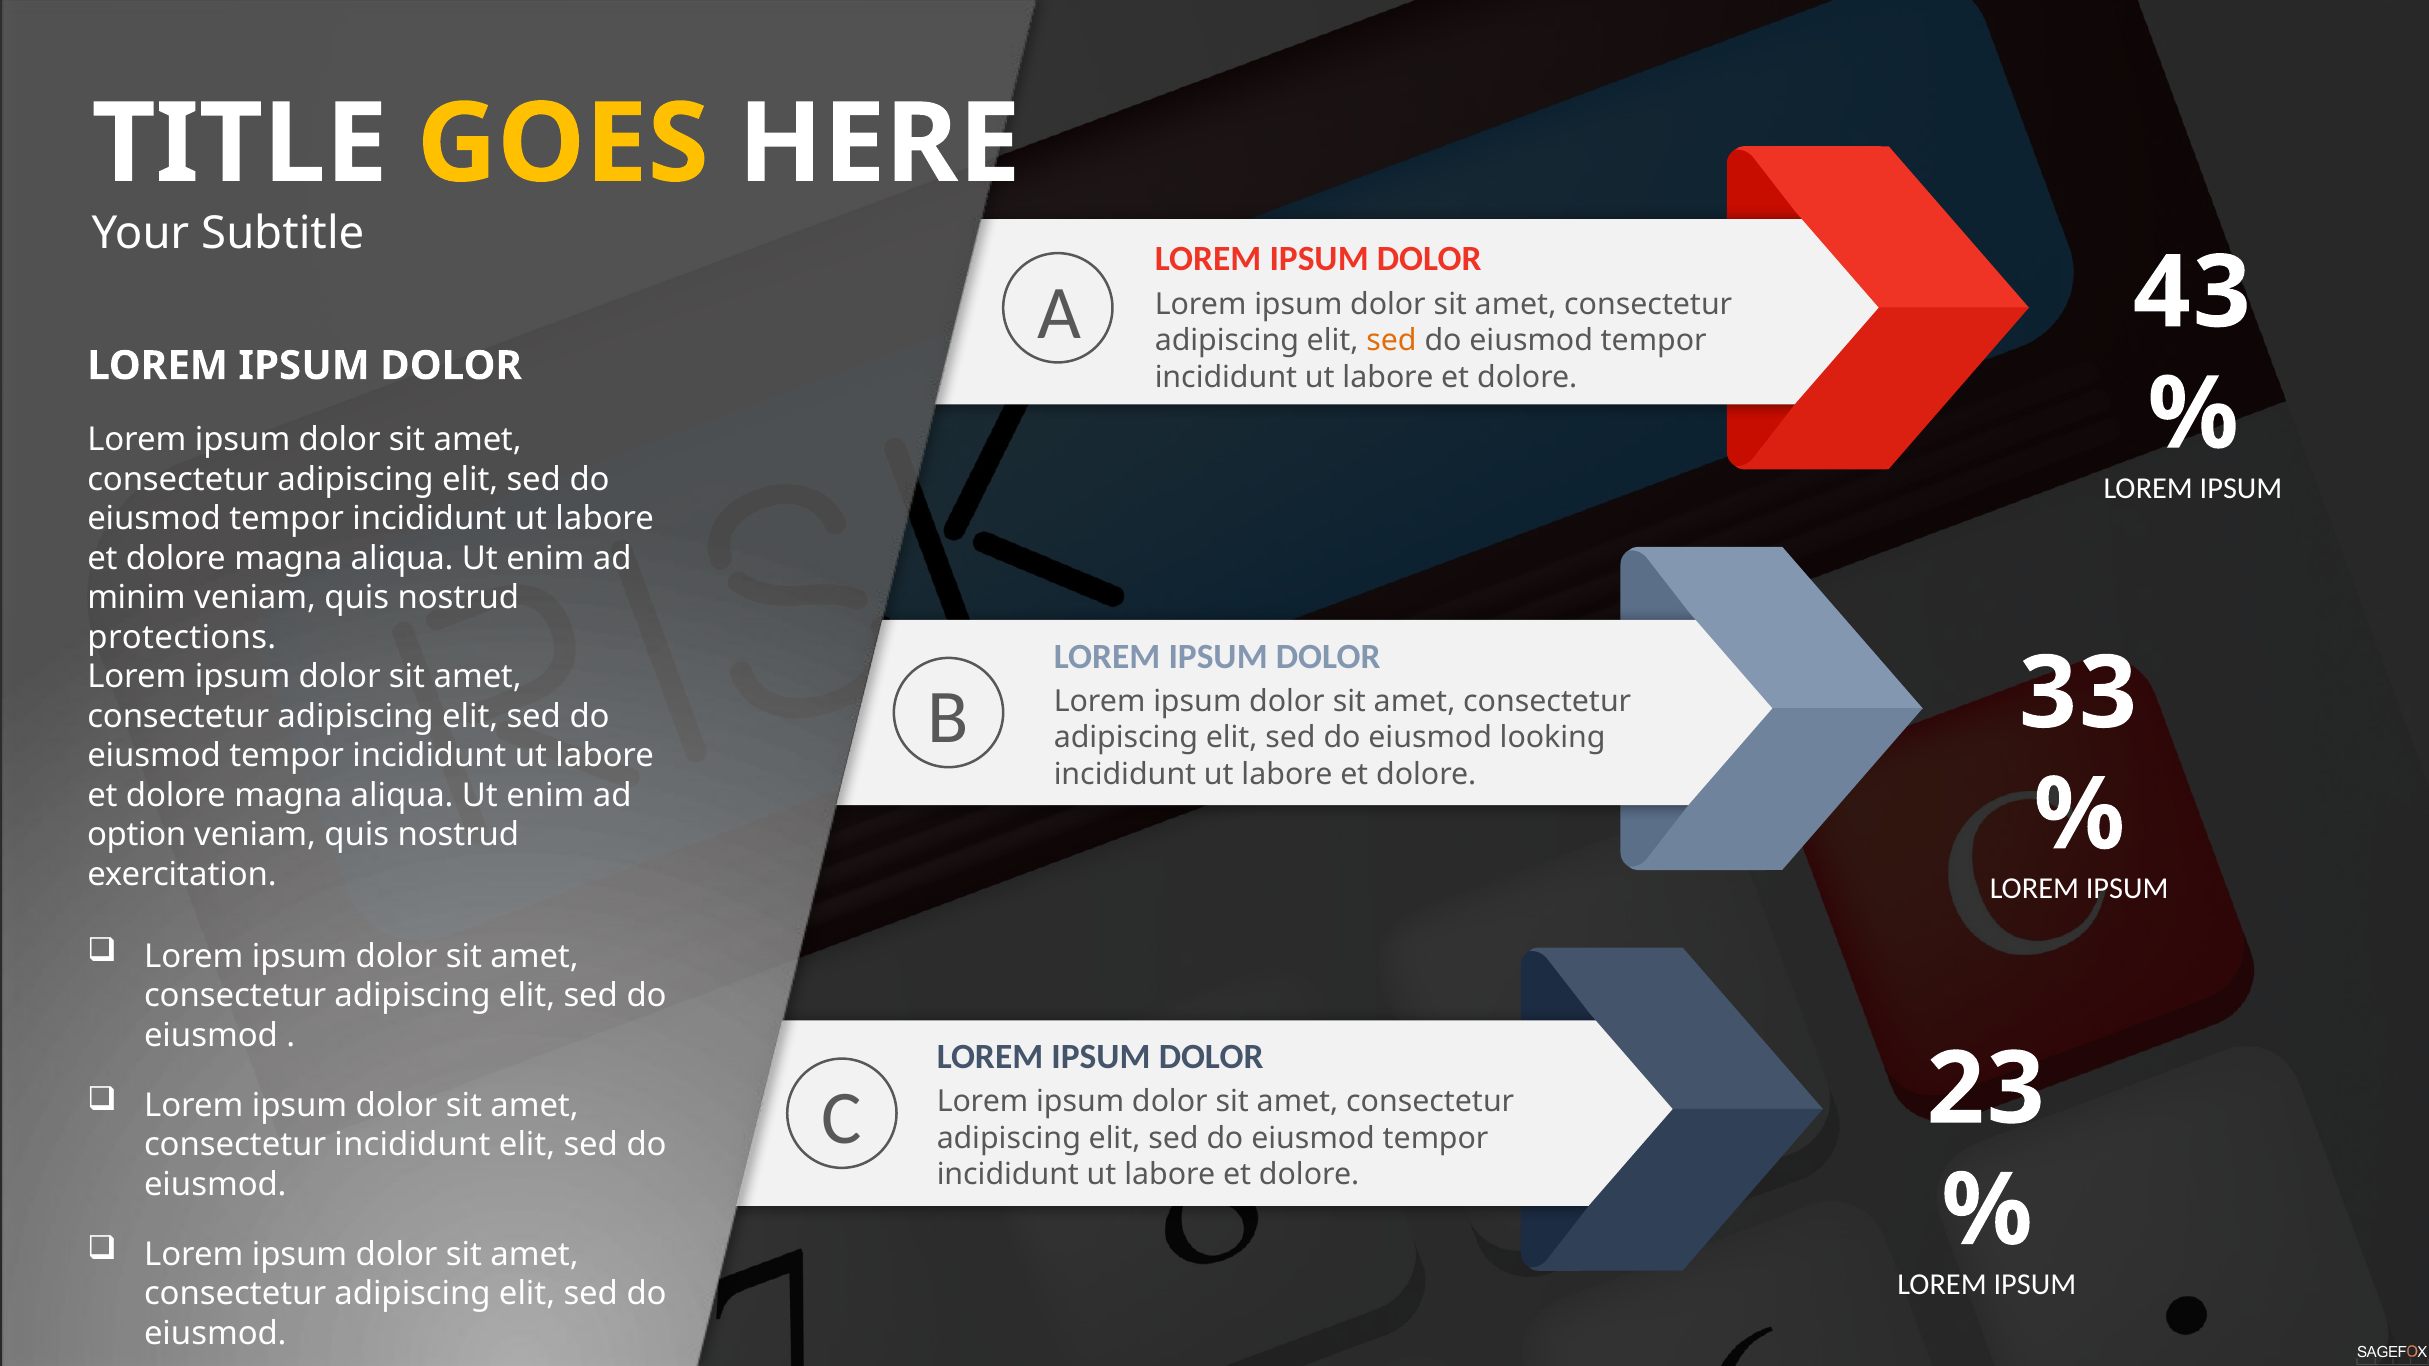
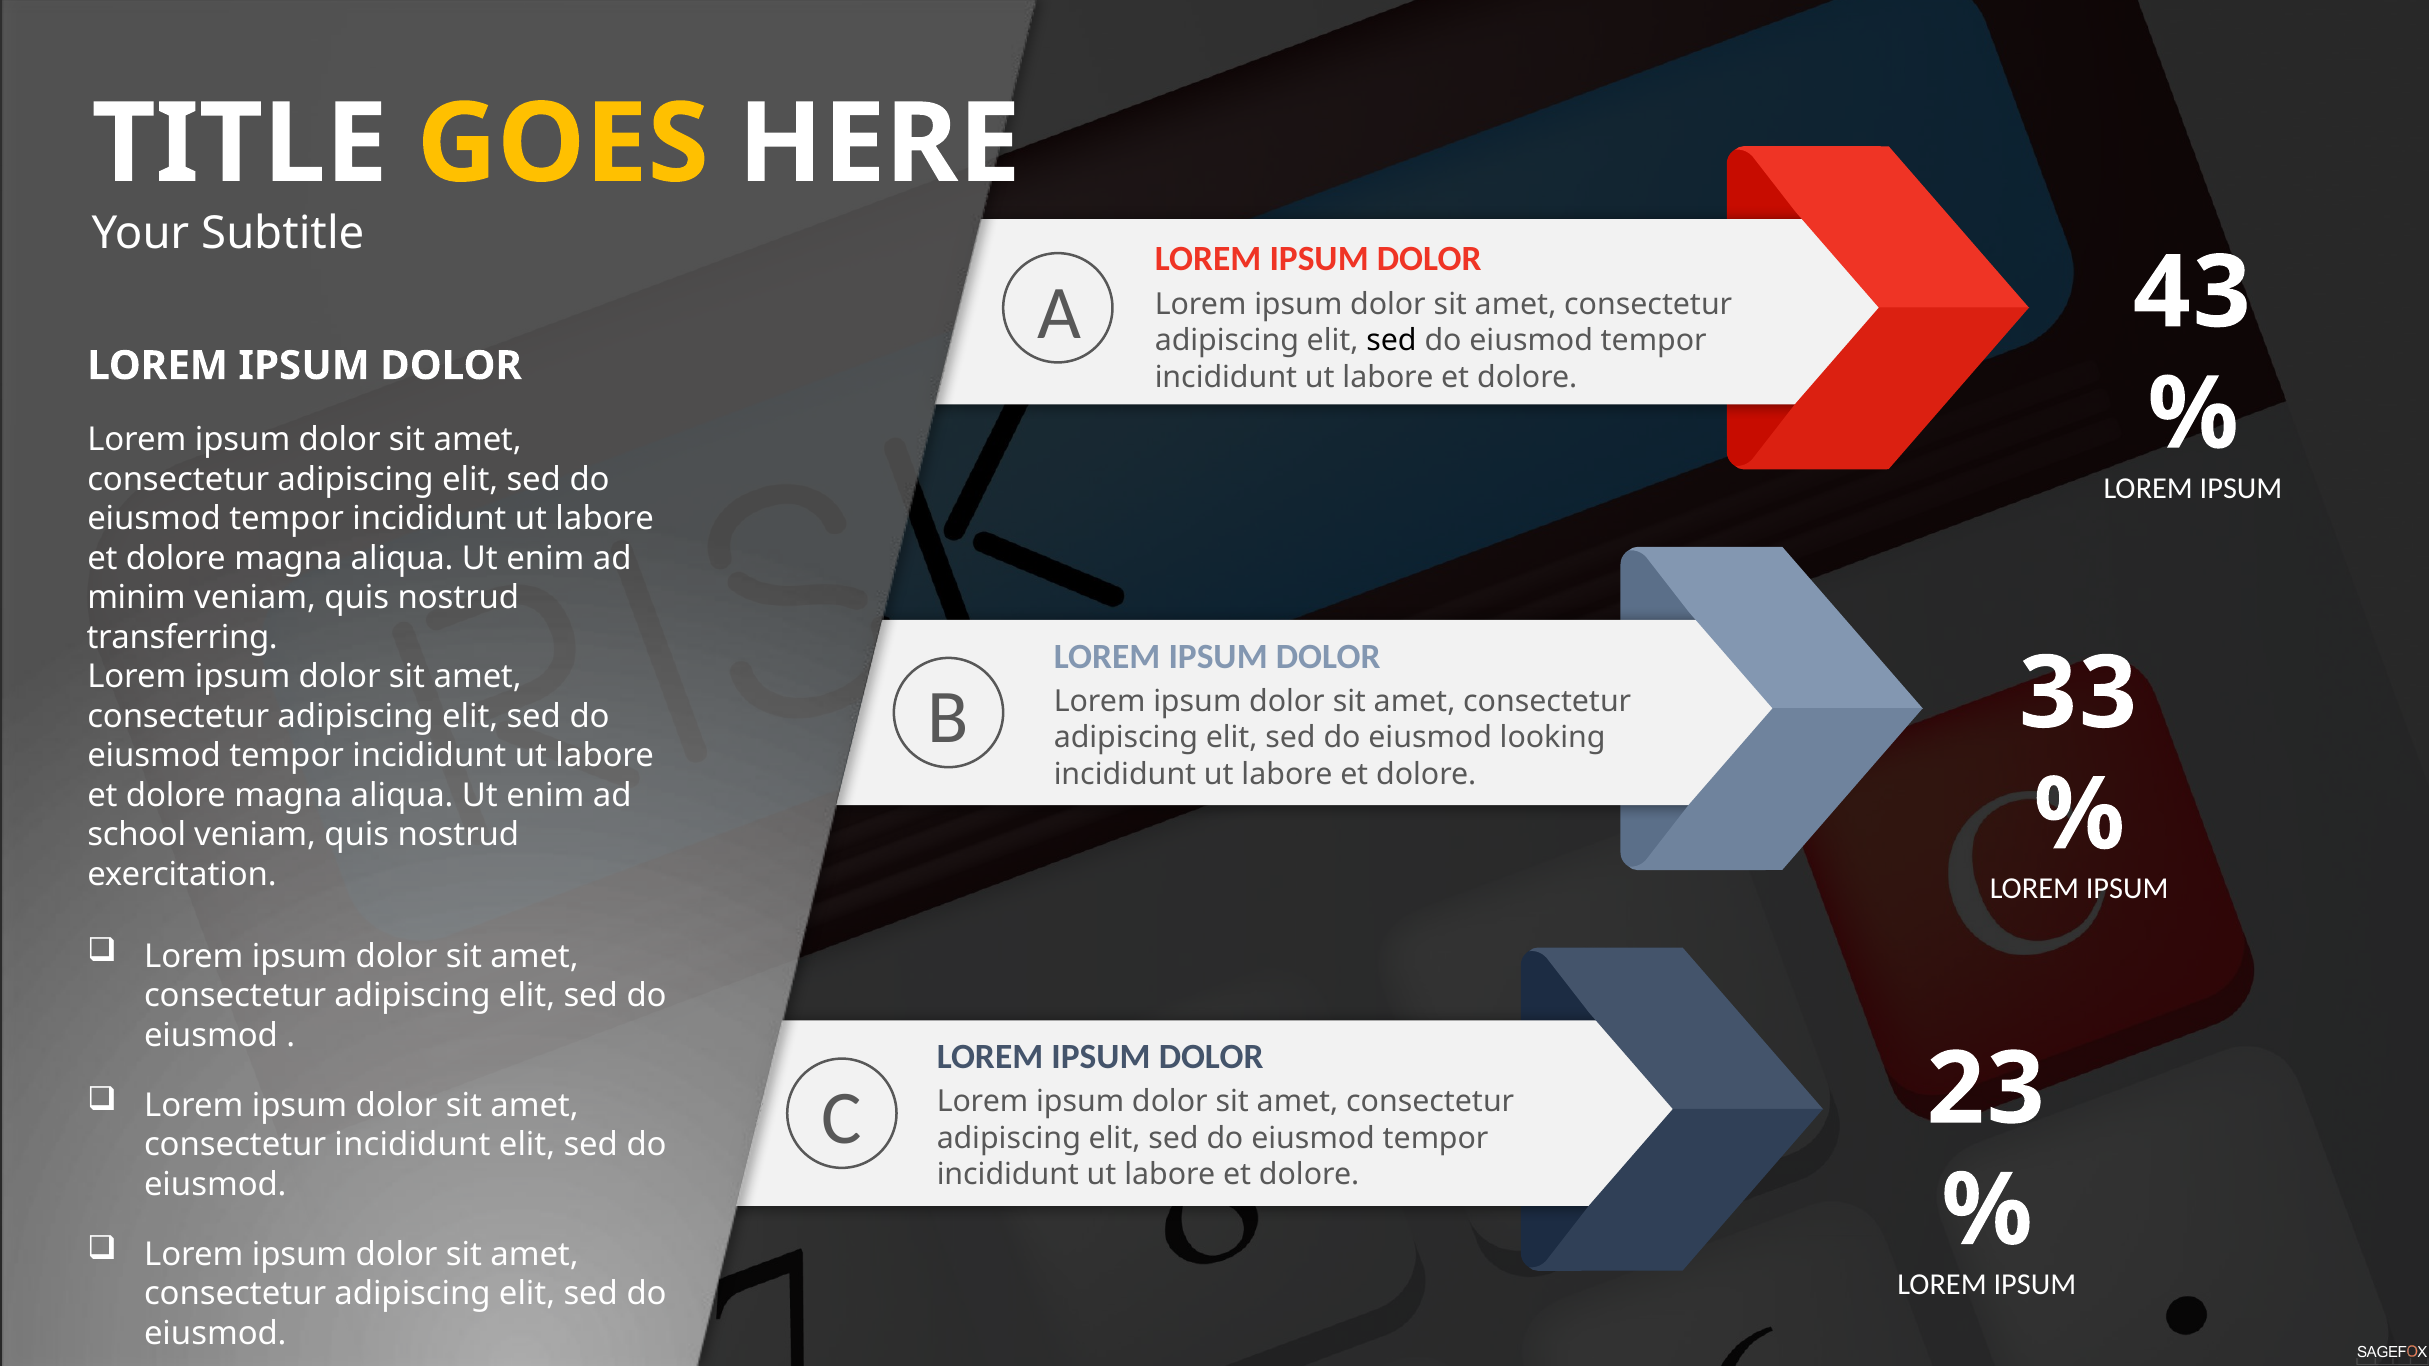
sed colour: orange -> black (1392, 341)
protections: protections -> transferring (182, 637)
option: option -> school (137, 835)
